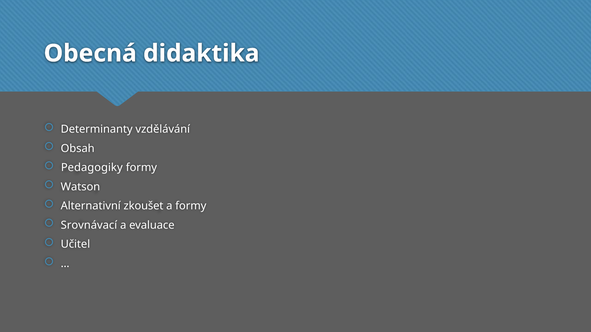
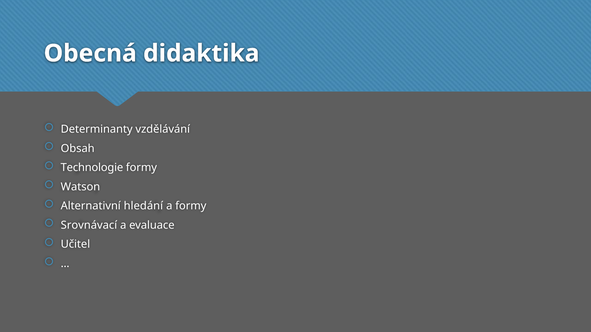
Pedagogiky: Pedagogiky -> Technologie (92, 168)
zkoušet: zkoušet -> hledání (143, 206)
